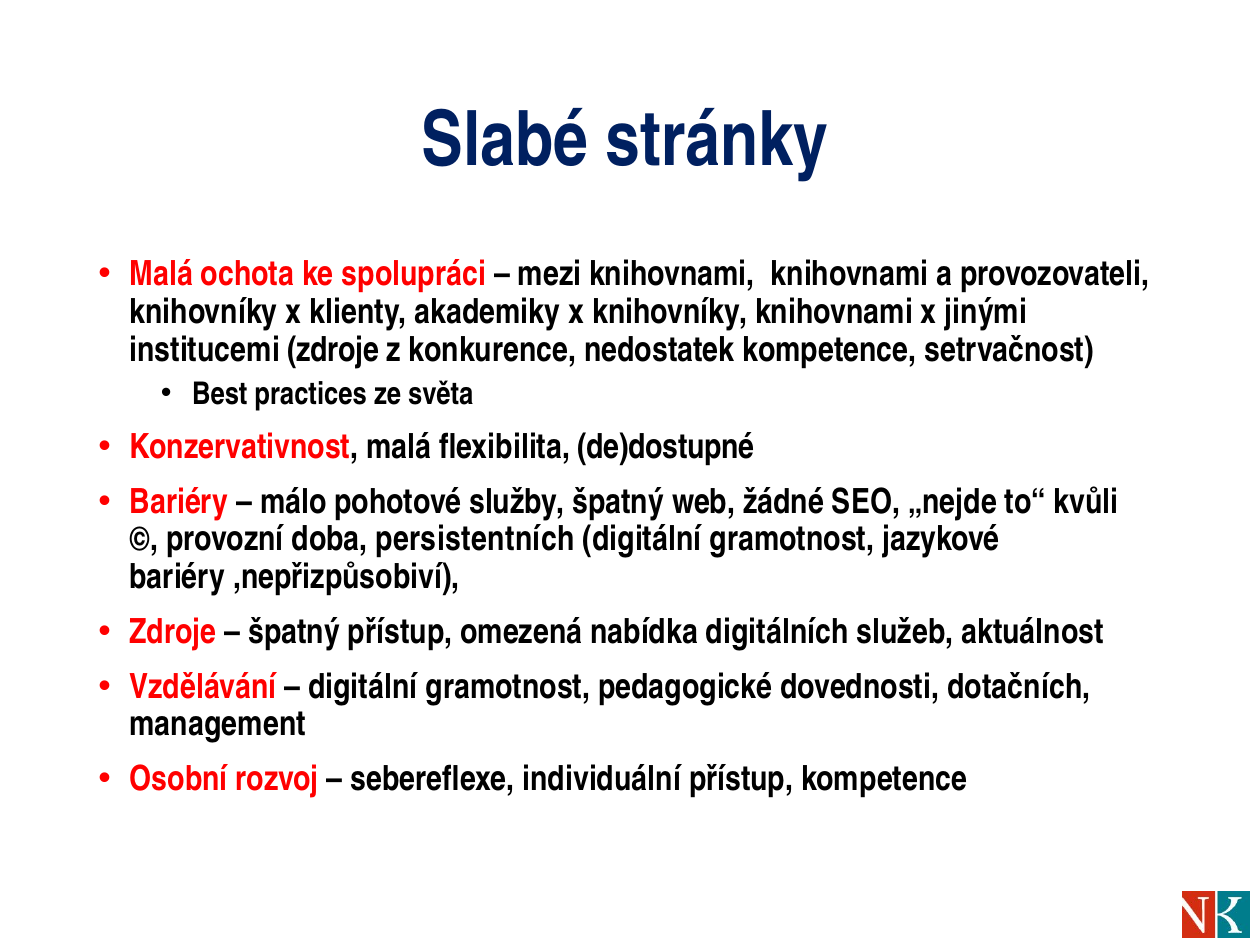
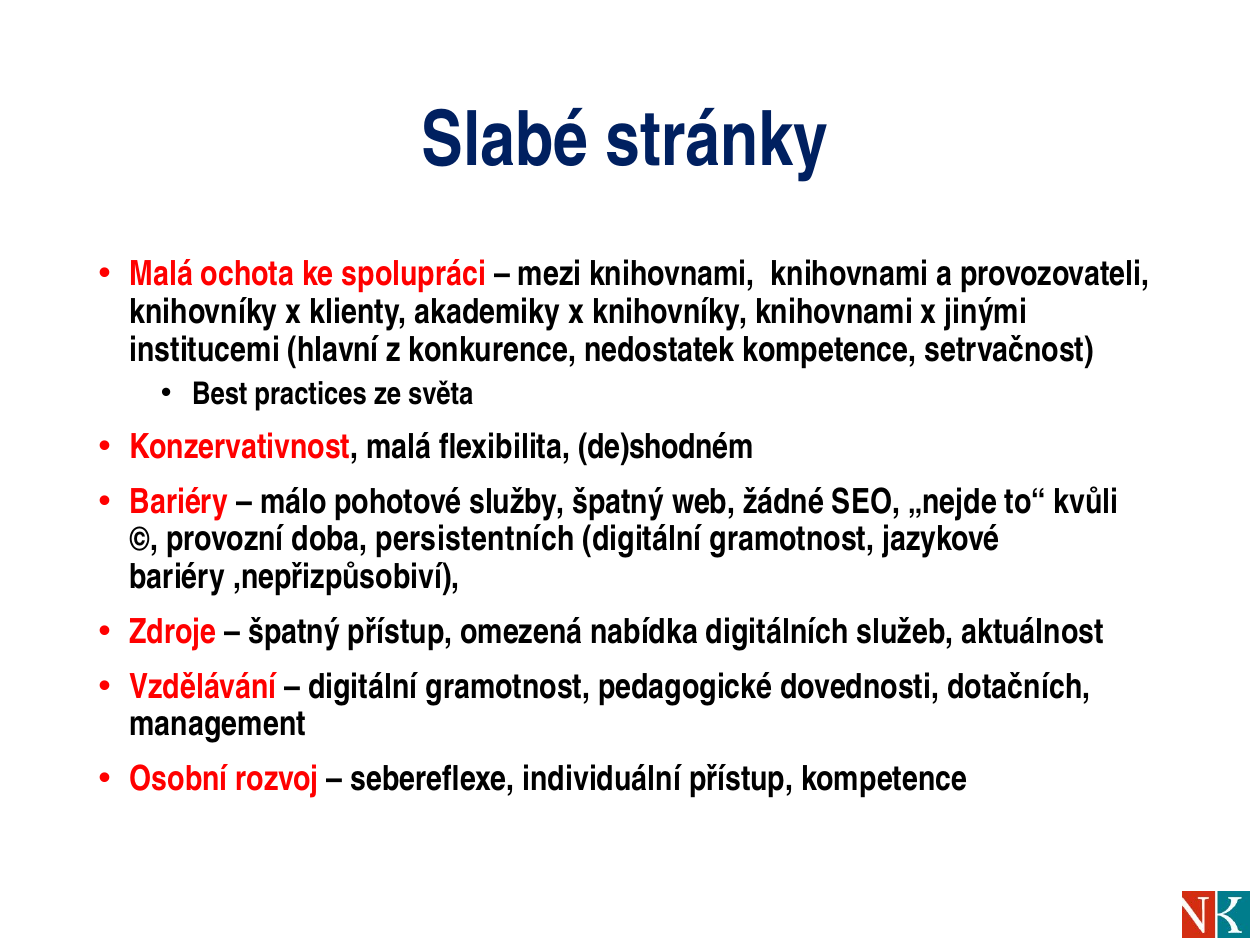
institucemi zdroje: zdroje -> hlavní (333, 349)
de)dostupné: de)dostupné -> de)shodném (666, 447)
